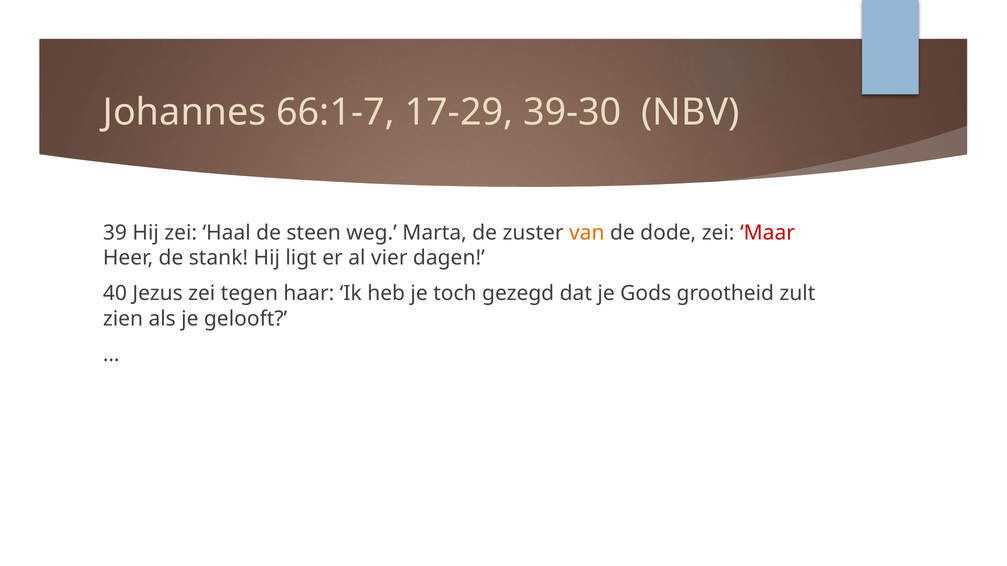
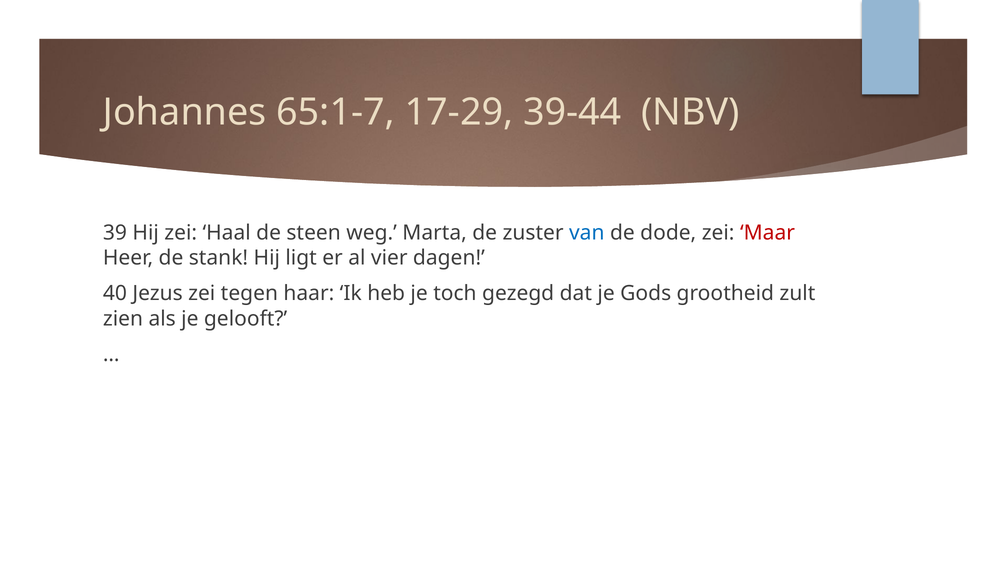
66:1-7: 66:1-7 -> 65:1-7 (336, 112)
39-30: 39-30 -> 39-44 (572, 112)
van colour: orange -> blue (587, 233)
